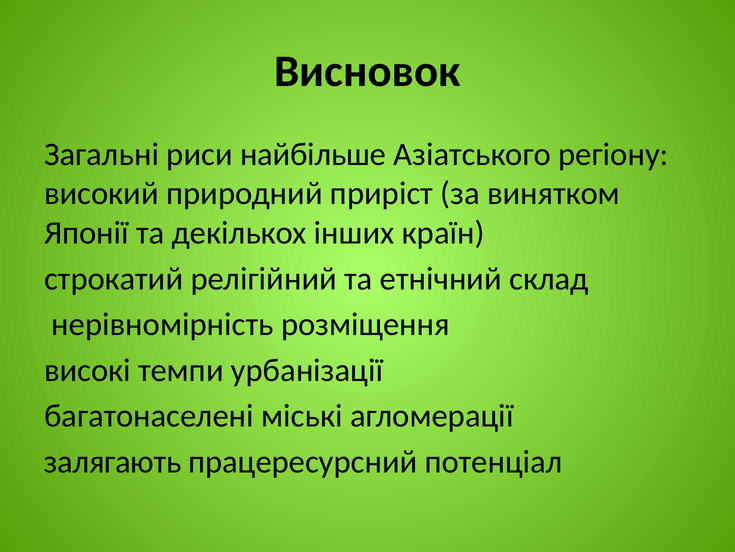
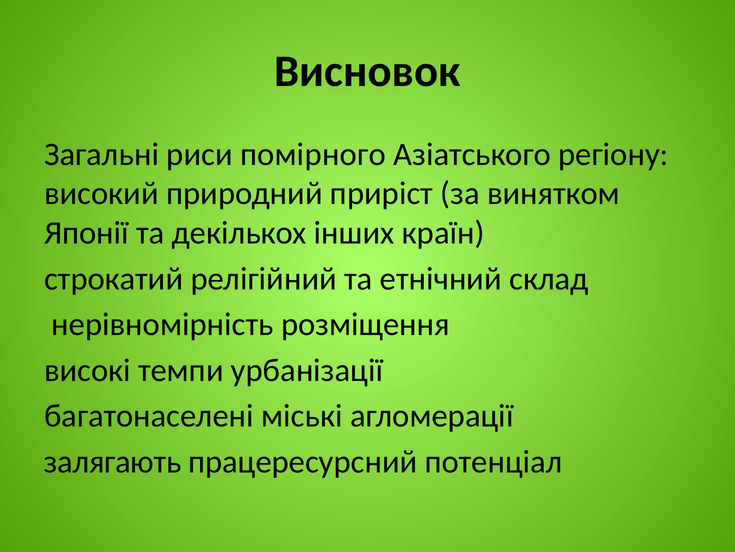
найбільше: найбільше -> помірного (313, 154)
